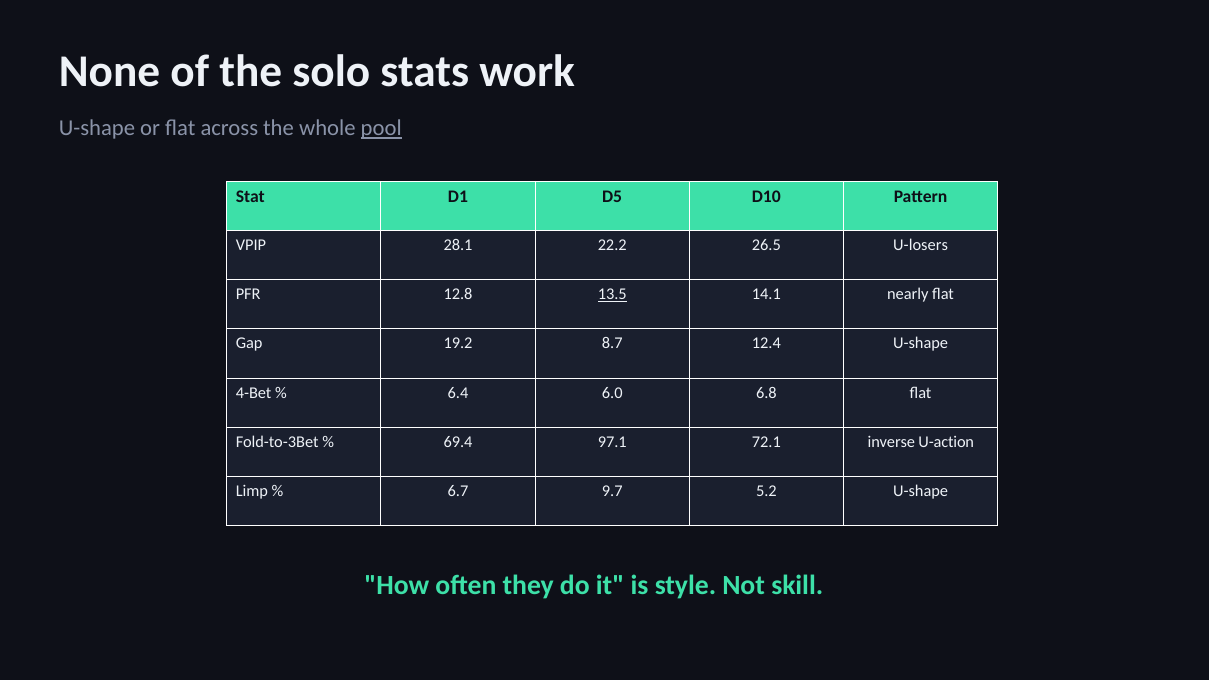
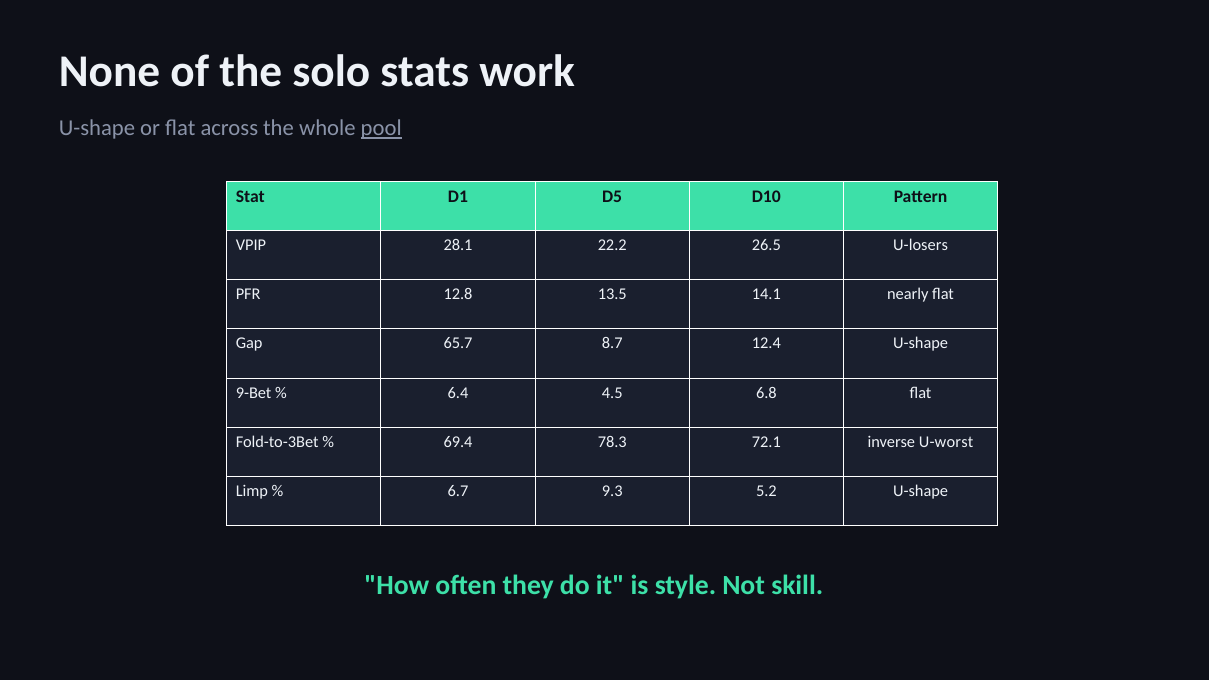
13.5 underline: present -> none (612, 295)
19.2: 19.2 -> 65.7 (458, 344)
4-Bet: 4-Bet -> 9-Bet (254, 393)
6.0: 6.0 -> 4.5 (612, 393)
97.1: 97.1 -> 78.3 (612, 442)
U-action: U-action -> U-worst (946, 442)
9.7: 9.7 -> 9.3 (612, 491)
